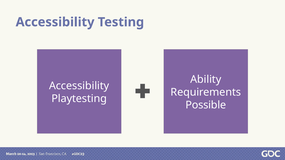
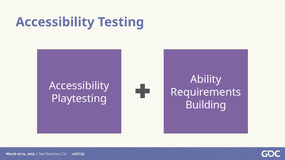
Possible: Possible -> Building (206, 105)
